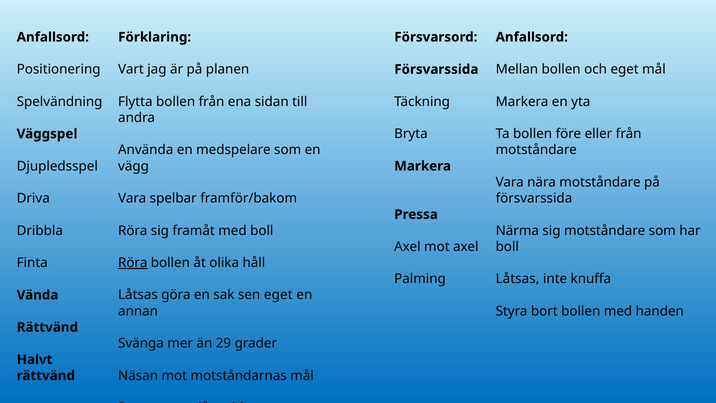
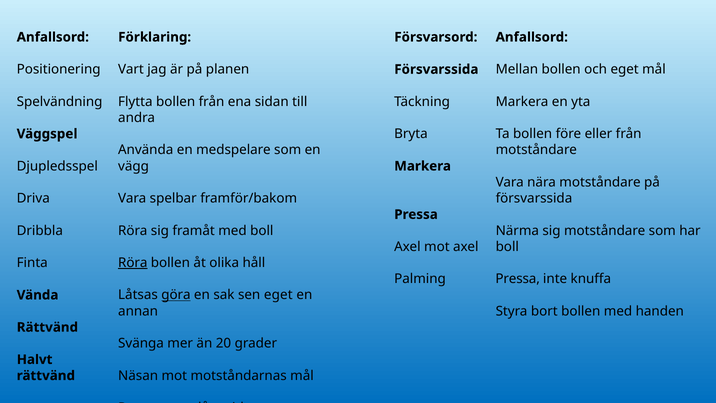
Låtsas: Låtsas -> Pressa (518, 279)
göra underline: none -> present (176, 295)
29: 29 -> 20 (223, 343)
